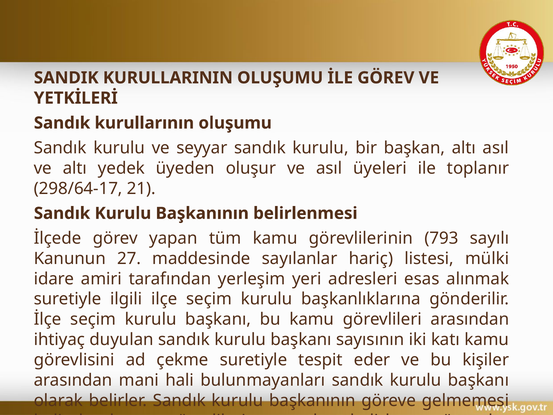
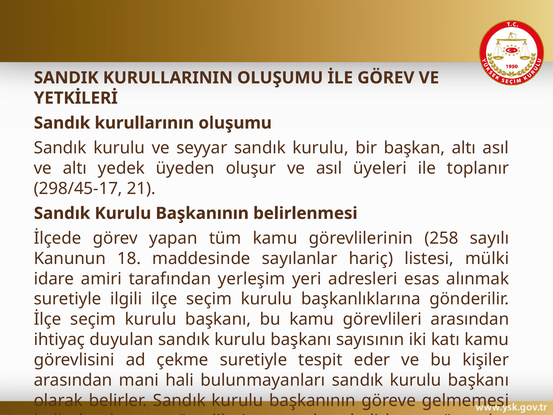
298/64-17: 298/64-17 -> 298/45-17 (78, 188)
793: 793 -> 258 (441, 238)
27: 27 -> 18 (129, 258)
